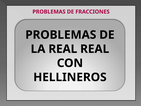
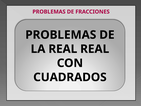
HELLINEROS: HELLINEROS -> CUADRADOS (70, 77)
